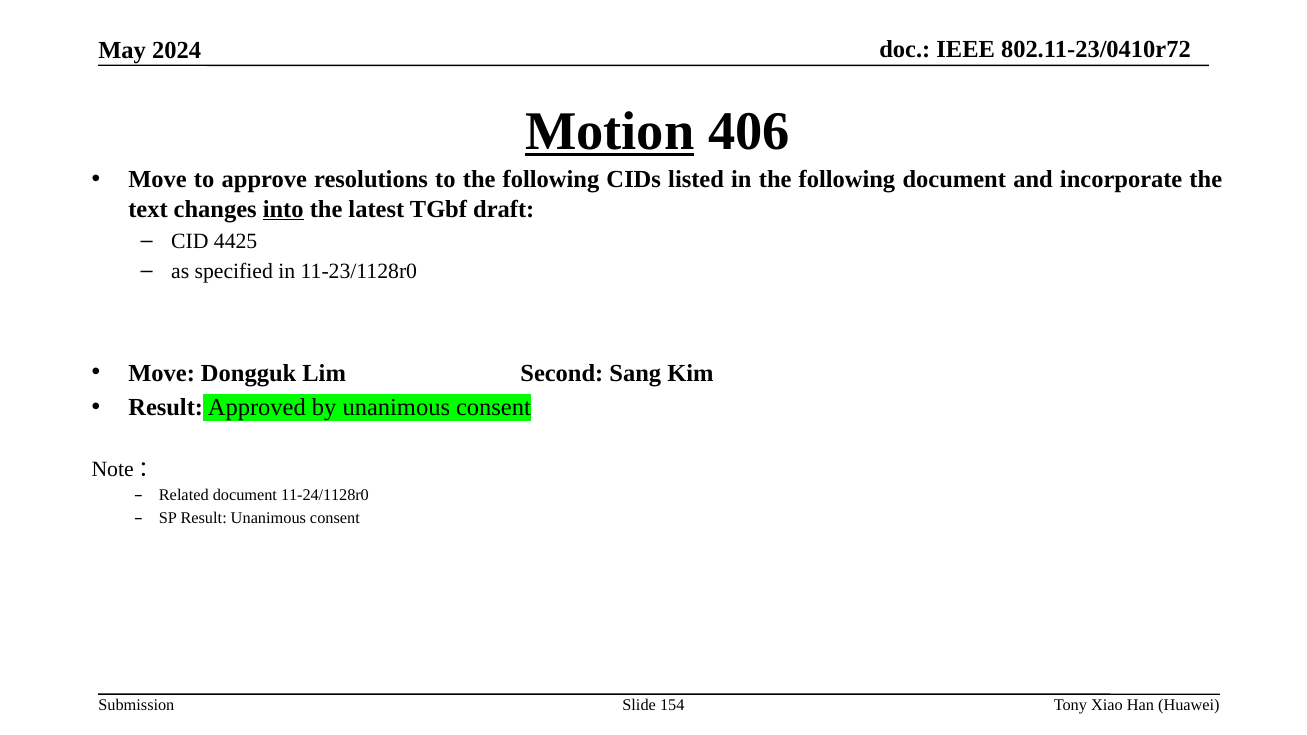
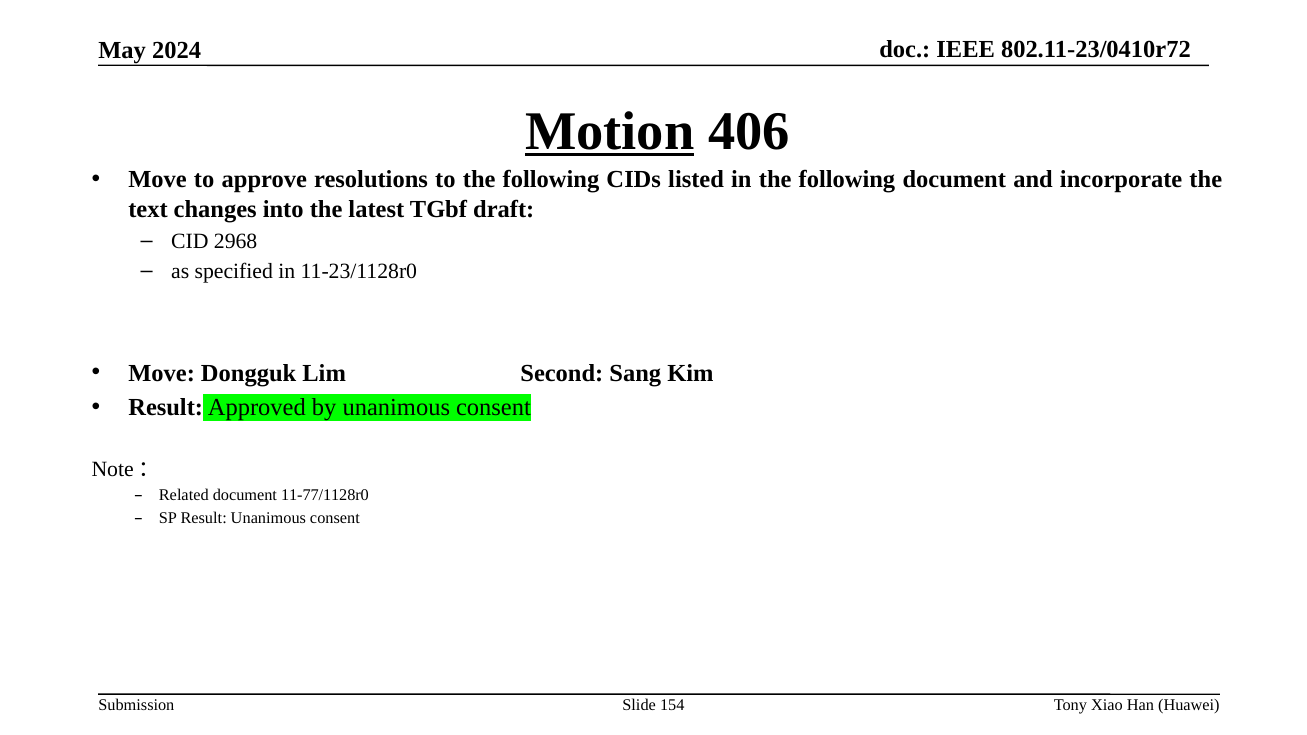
into underline: present -> none (283, 209)
4425: 4425 -> 2968 (236, 241)
11-24/1128r0: 11-24/1128r0 -> 11-77/1128r0 (325, 496)
